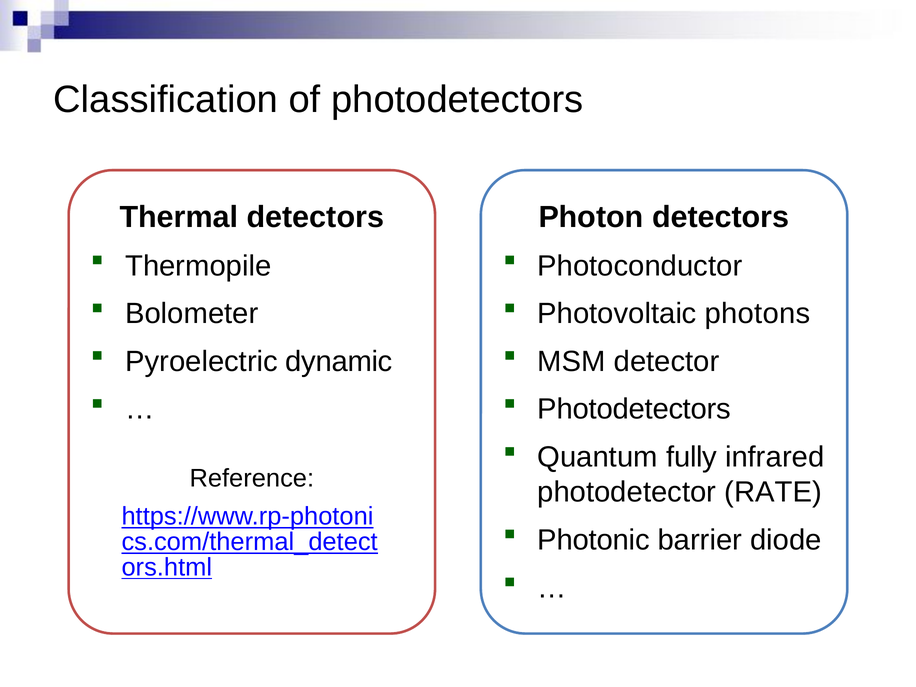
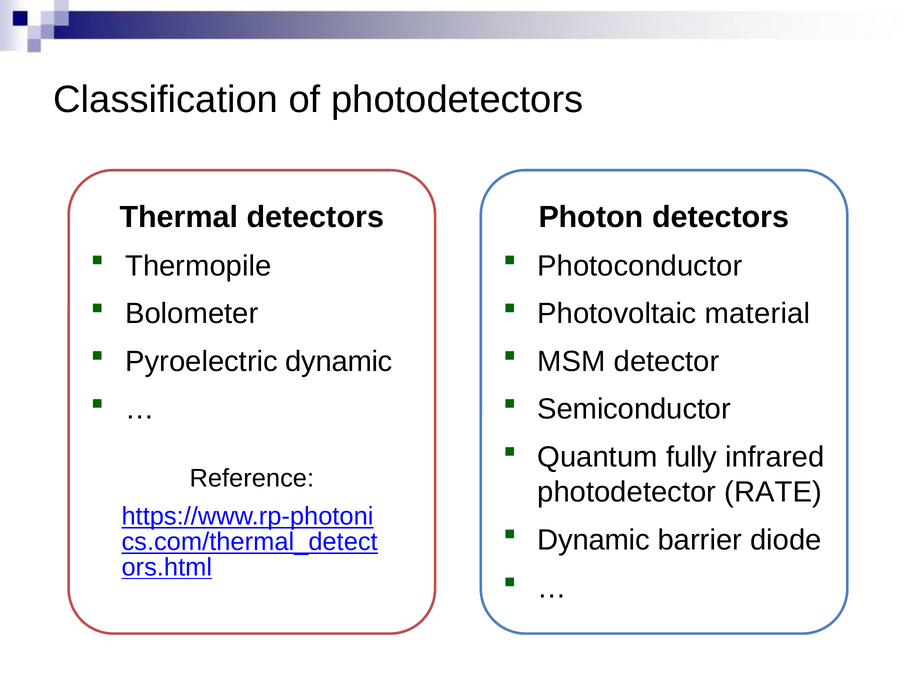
photons: photons -> material (757, 314)
Photodetectors: Photodetectors -> Semiconductor (634, 409)
Photonic: Photonic -> Dynamic (594, 540)
